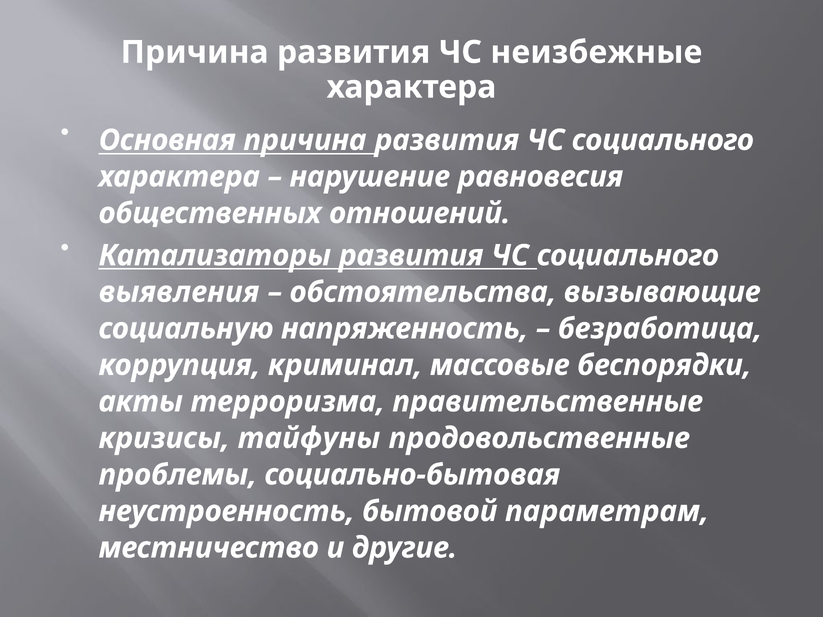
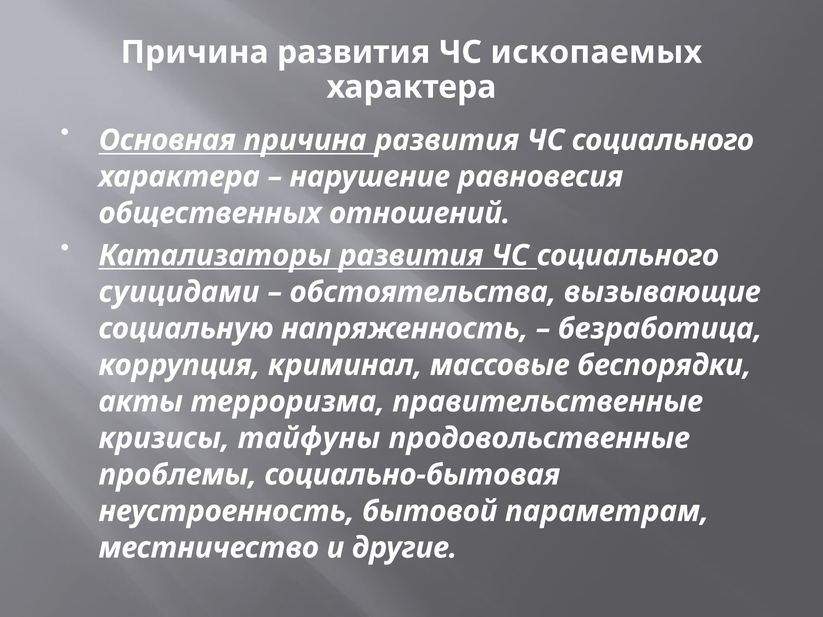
неизбежные: неизбежные -> ископаемых (596, 52)
выявления: выявления -> суицидами (179, 292)
